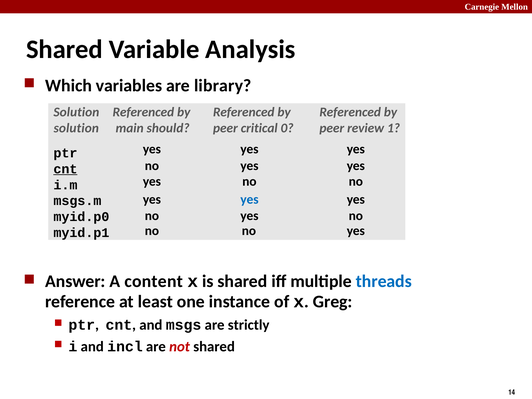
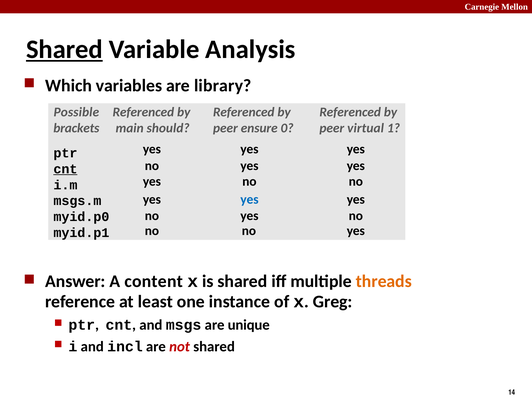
Shared underline: none -> present (64, 49)
Solution: Solution -> Possible (76, 112)
solution: solution -> brackets (76, 128)
critical: critical -> ensure (259, 128)
review: review -> virtual (366, 128)
threads colour: blue -> orange (384, 281)
strictly: strictly -> unique (249, 325)
